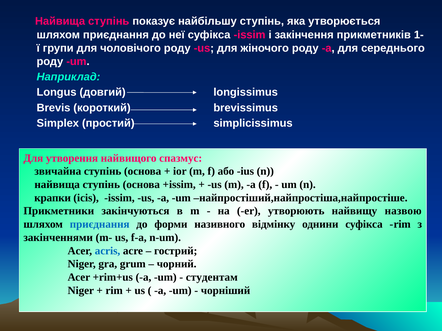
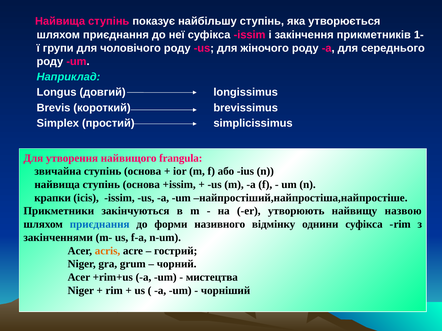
спазмус: спазмус -> frangula (181, 158)
acris colour: blue -> orange (108, 251)
студентам: студентам -> мистецтва (212, 278)
